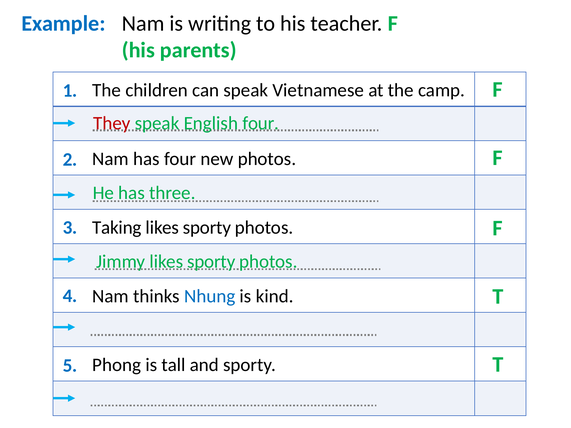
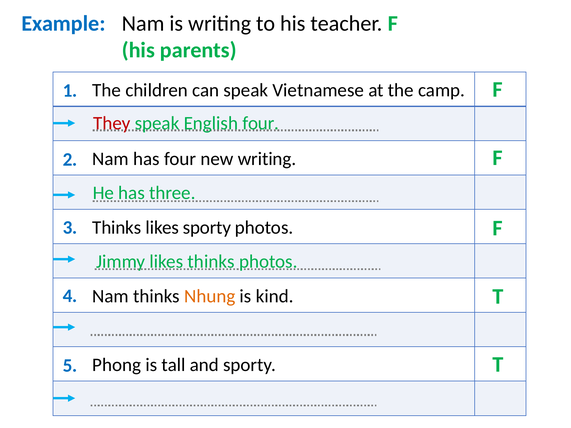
new photos: photos -> writing (267, 159)
3 Taking: Taking -> Thinks (117, 228)
Jimmy likes sporty: sporty -> thinks (211, 262)
Nhung colour: blue -> orange (210, 296)
